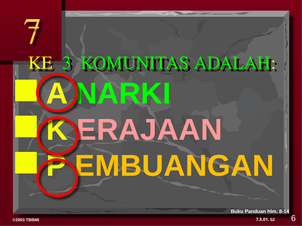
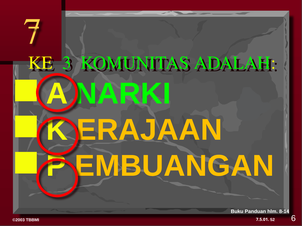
ERAJAAN colour: pink -> yellow (149, 130)
